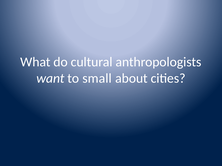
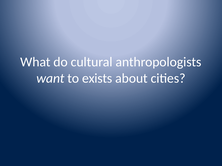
small: small -> exists (97, 78)
